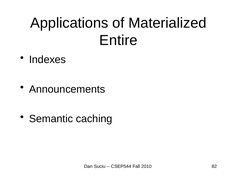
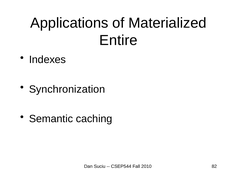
Announcements: Announcements -> Synchronization (67, 89)
